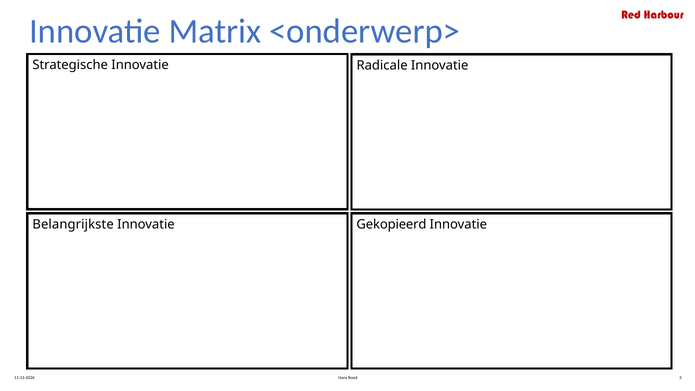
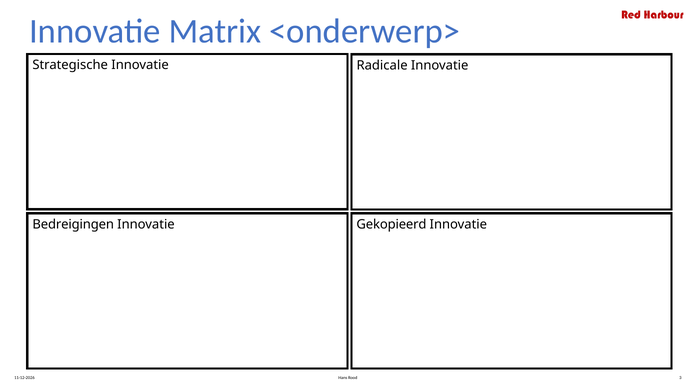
Belangrijkste: Belangrijkste -> Bedreigingen (73, 225)
